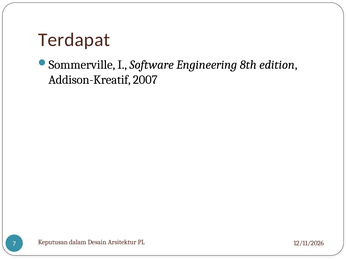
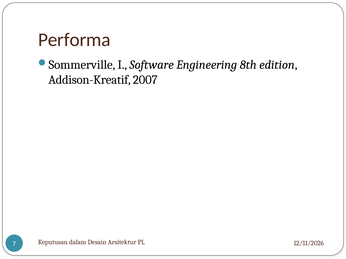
Terdapat: Terdapat -> Performa (74, 40)
